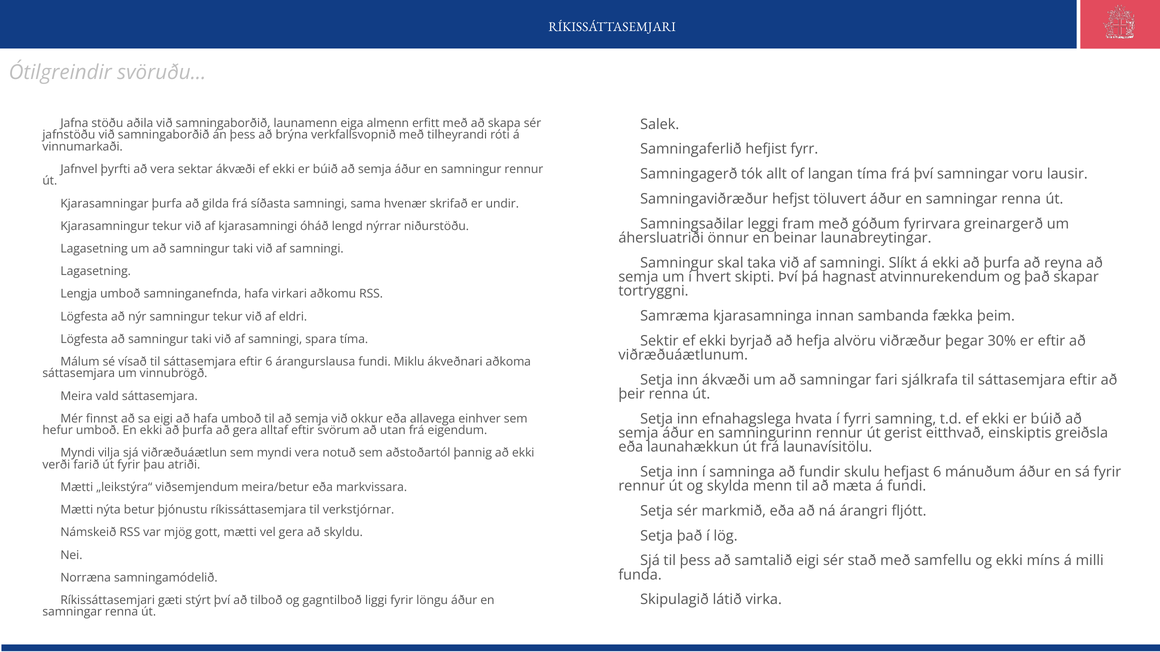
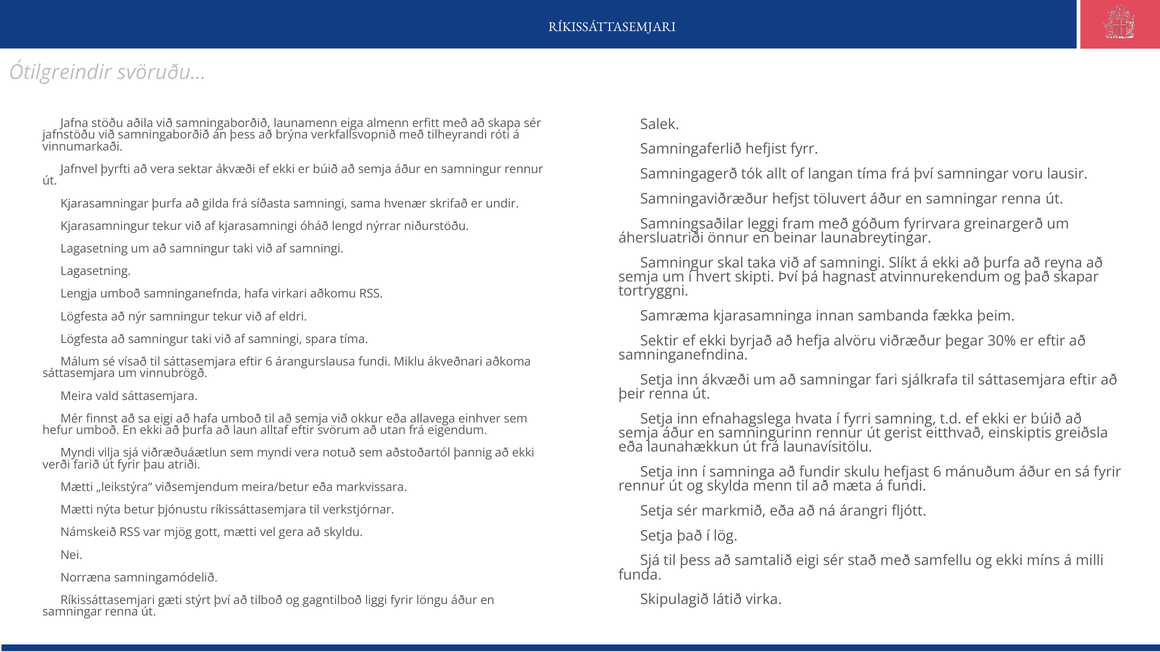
viðræðuáætlunum: viðræðuáætlunum -> samninganefndina (683, 355)
að gera: gera -> laun (245, 431)
